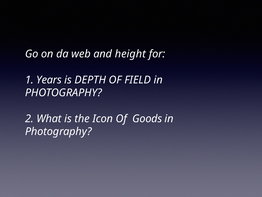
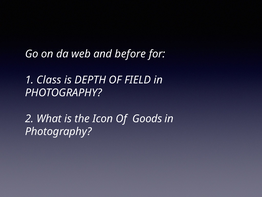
height: height -> before (130, 54)
Years: Years -> Class (49, 80)
